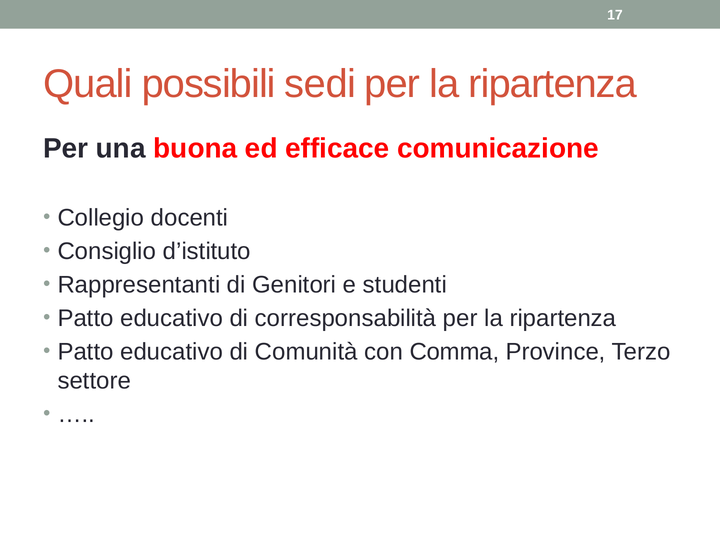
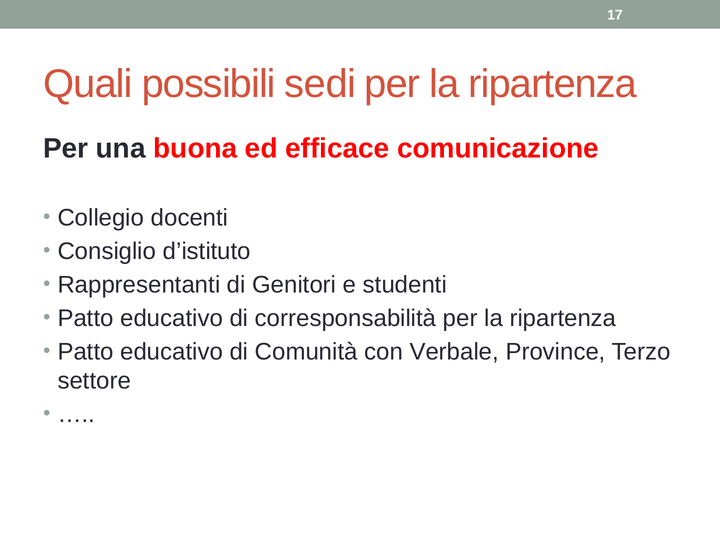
Comma: Comma -> Verbale (454, 352)
